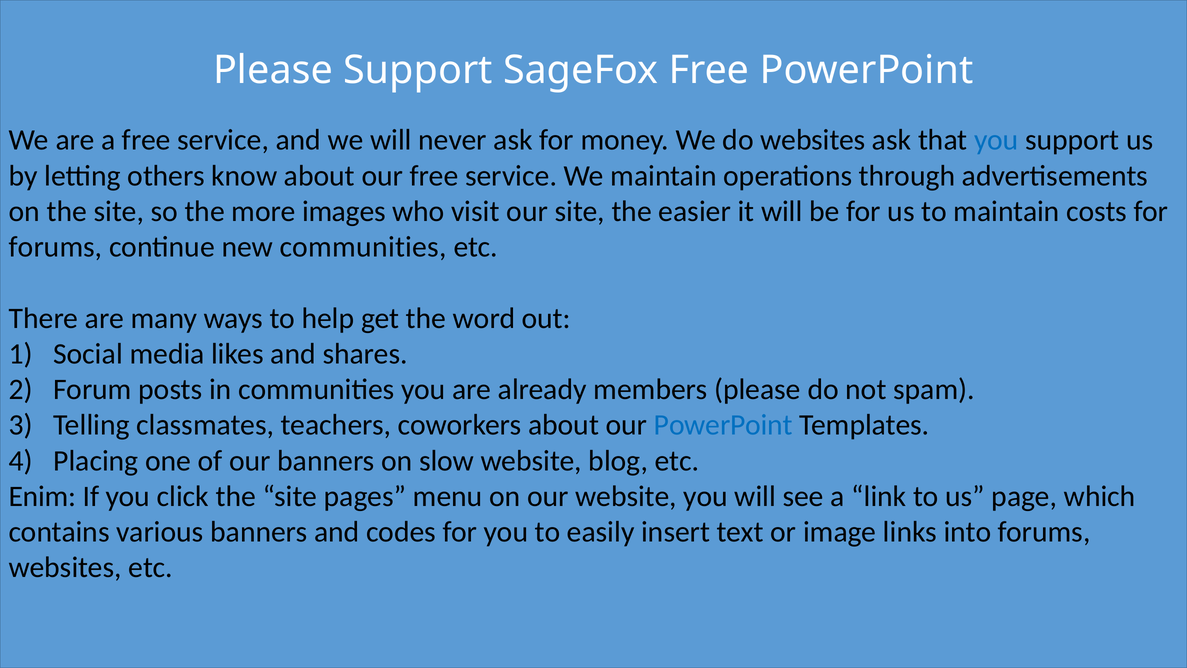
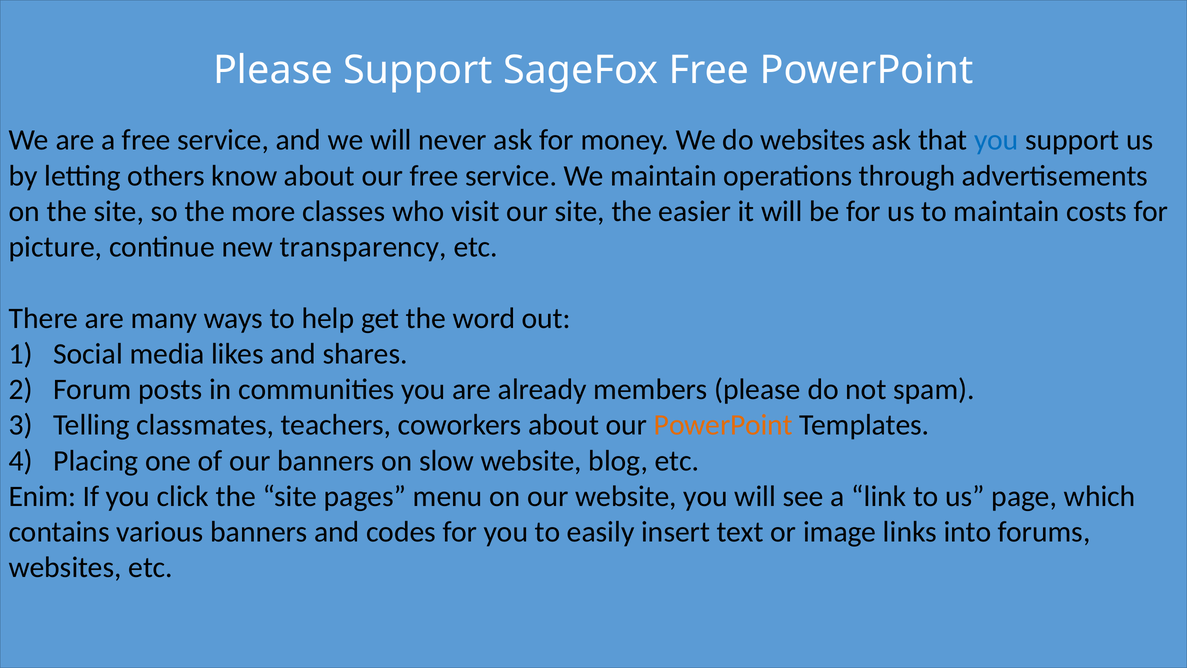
images: images -> classes (344, 211)
forums: forums -> picture (56, 247)
new communities: communities -> transparency (363, 247)
PowerPoint colour: blue -> orange (723, 425)
